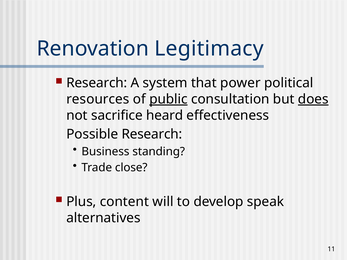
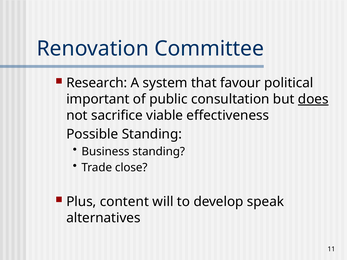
Legitimacy: Legitimacy -> Committee (209, 49)
power: power -> favour (240, 83)
resources: resources -> important (98, 99)
public underline: present -> none (168, 99)
heard: heard -> viable (165, 115)
Possible Research: Research -> Standing (152, 134)
